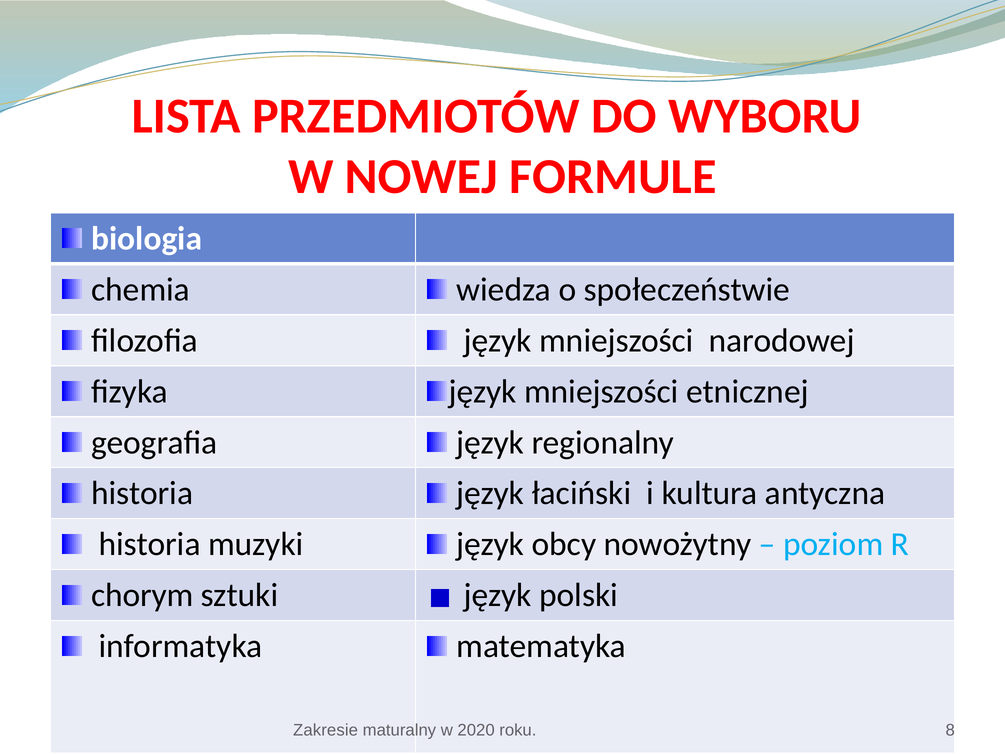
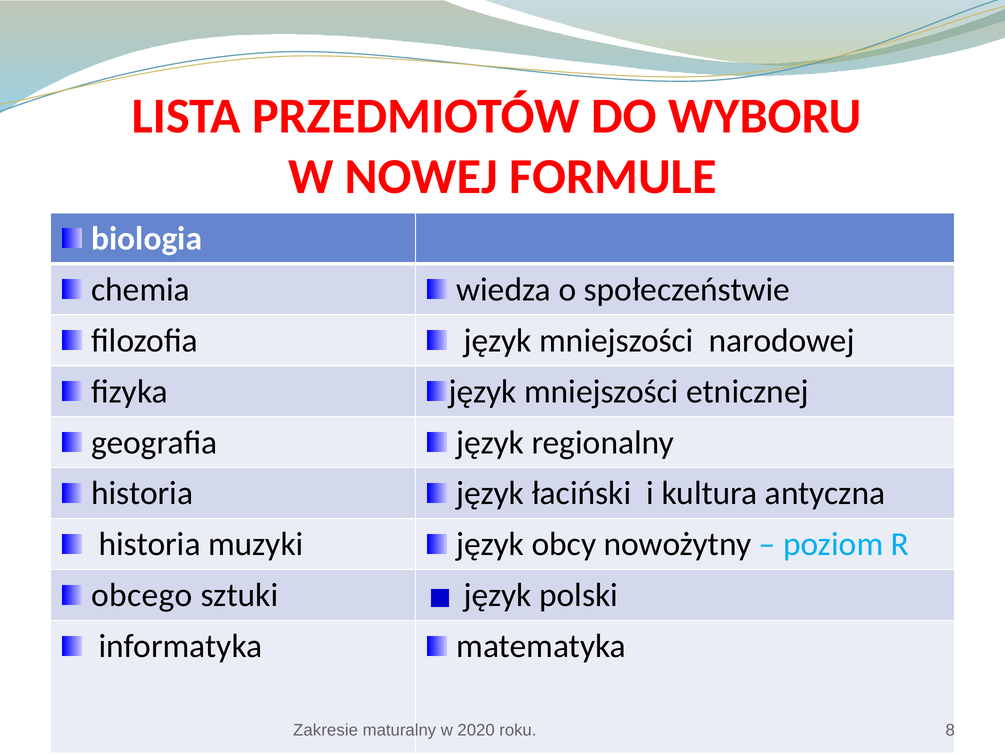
chorym: chorym -> obcego (142, 595)
